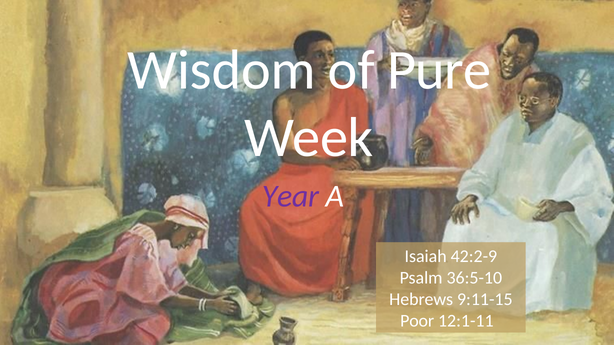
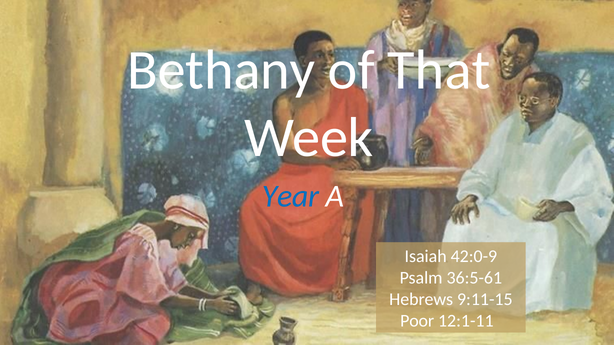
Wisdom: Wisdom -> Bethany (221, 70)
Pure: Pure -> That (439, 70)
Year colour: purple -> blue (290, 196)
42:2-9: 42:2-9 -> 42:0-9 (474, 257)
36:5-10: 36:5-10 -> 36:5-61 (474, 278)
